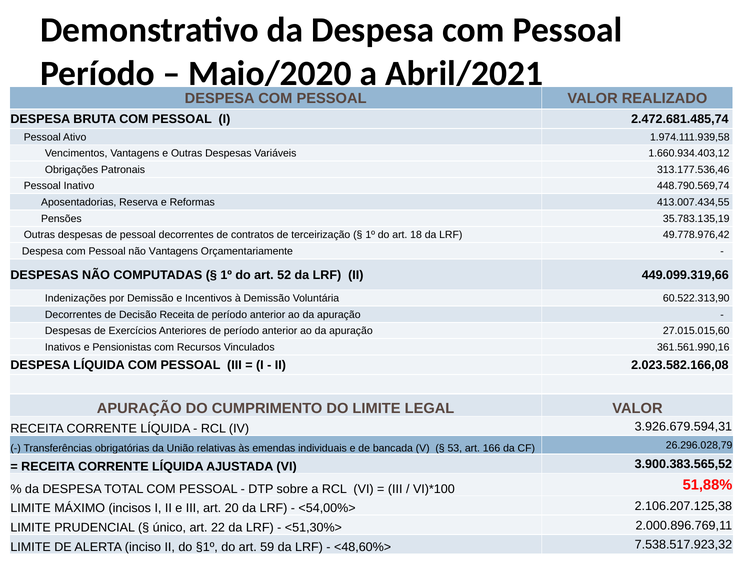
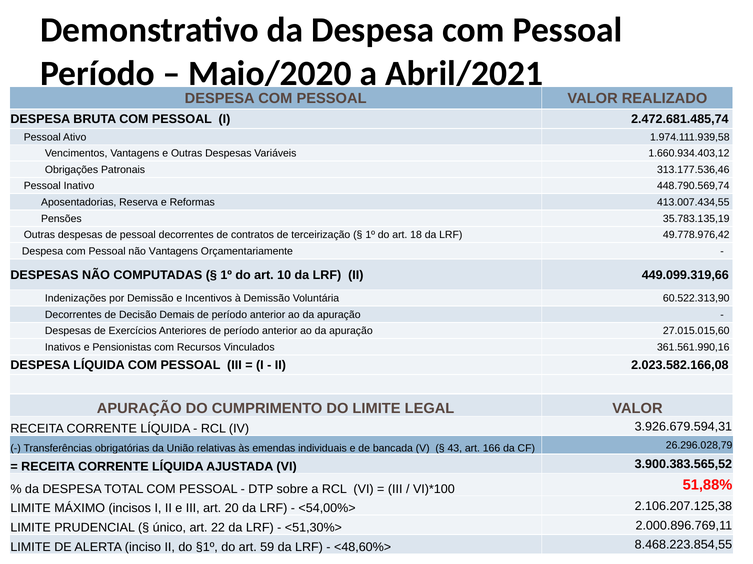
52: 52 -> 10 (284, 275)
Decisão Receita: Receita -> Demais (177, 315)
53: 53 -> 43 (455, 449)
7.538.517.923,32: 7.538.517.923,32 -> 8.468.223.854,55 (683, 546)
